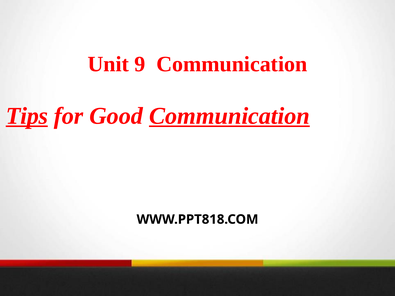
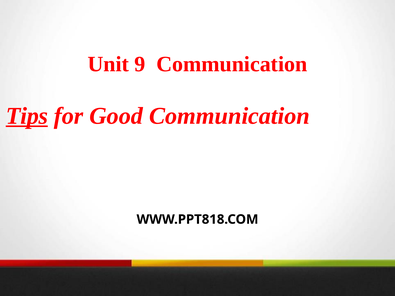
Communication underline: present -> none (229, 116)
